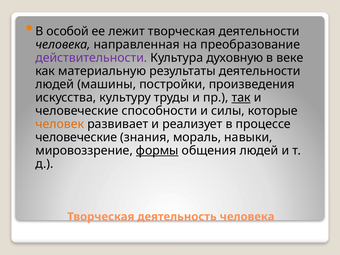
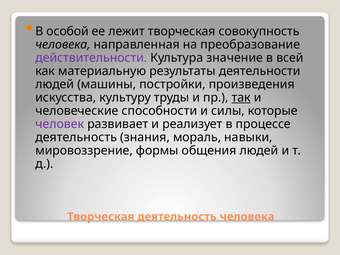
творческая деятельности: деятельности -> совокупность (259, 31)
духовную: духовную -> значение (235, 58)
веке: веке -> всей (290, 58)
человек colour: orange -> purple (60, 124)
человеческие: человеческие -> деятельность (76, 137)
формы underline: present -> none (157, 151)
